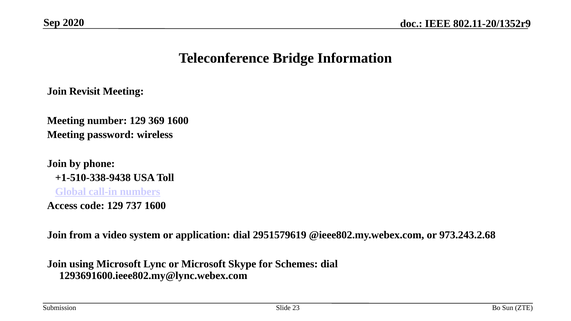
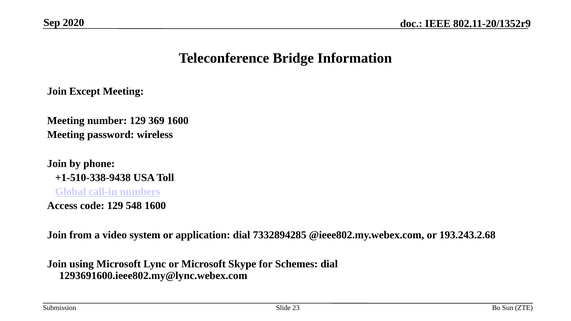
Revisit: Revisit -> Except (85, 91)
737: 737 -> 548 (134, 206)
2951579619: 2951579619 -> 7332894285 (280, 235)
973.243.2.68: 973.243.2.68 -> 193.243.2.68 (467, 235)
